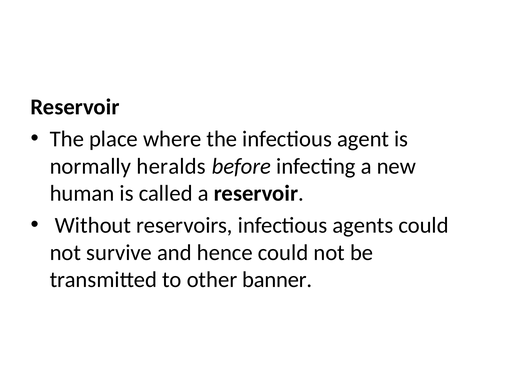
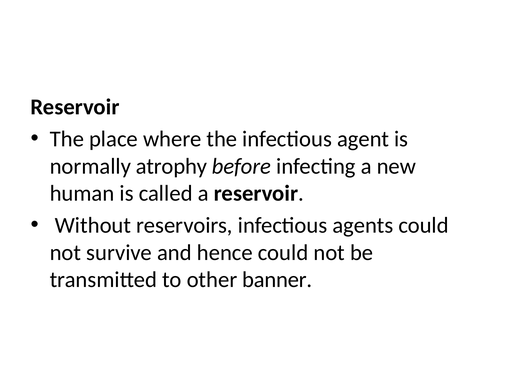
heralds: heralds -> atrophy (171, 166)
